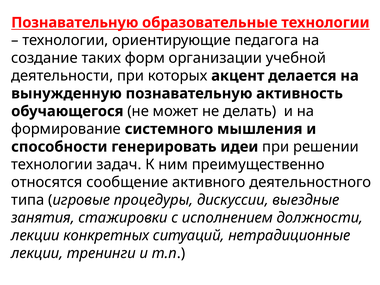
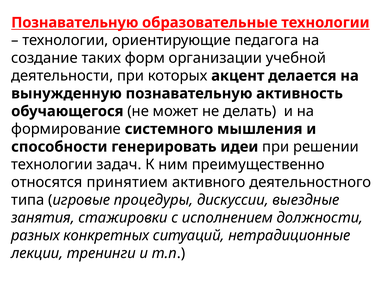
сообщение: сообщение -> принятием (127, 182)
лекции: лекции -> разных (35, 235)
